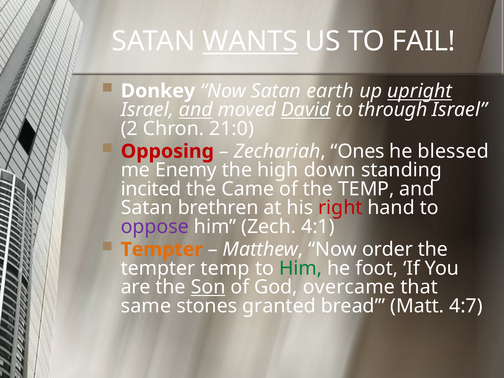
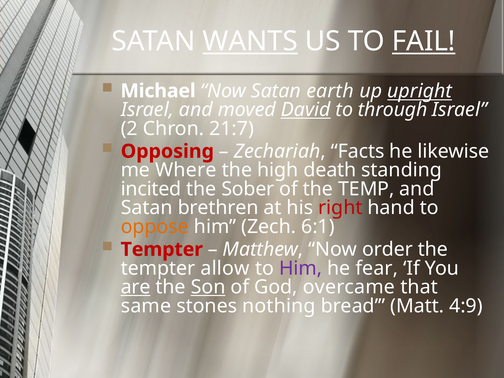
FAIL underline: none -> present (424, 41)
Donkey: Donkey -> Michael (158, 91)
and underline: present -> none (196, 110)
21:0: 21:0 -> 21:7 (232, 129)
Ones: Ones -> Facts (358, 151)
blessed: blessed -> likewise (453, 151)
Enemy: Enemy -> Where (186, 170)
down: down -> death (330, 170)
Came: Came -> Sober (248, 189)
oppose colour: purple -> orange (155, 227)
4:1: 4:1 -> 6:1 (318, 227)
Tempter colour: orange -> red (162, 249)
tempter temp: temp -> allow (225, 268)
Him colour: green -> purple (301, 268)
foot: foot -> fear (377, 268)
are underline: none -> present (136, 287)
granted: granted -> nothing (279, 306)
4:7: 4:7 -> 4:9 (466, 306)
